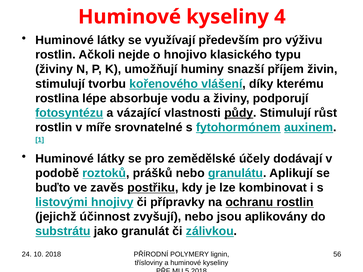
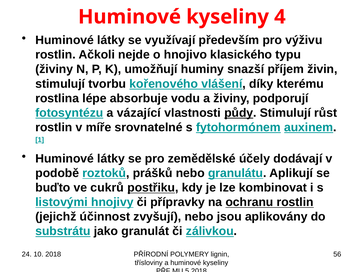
zavěs: zavěs -> cukrů (107, 188)
